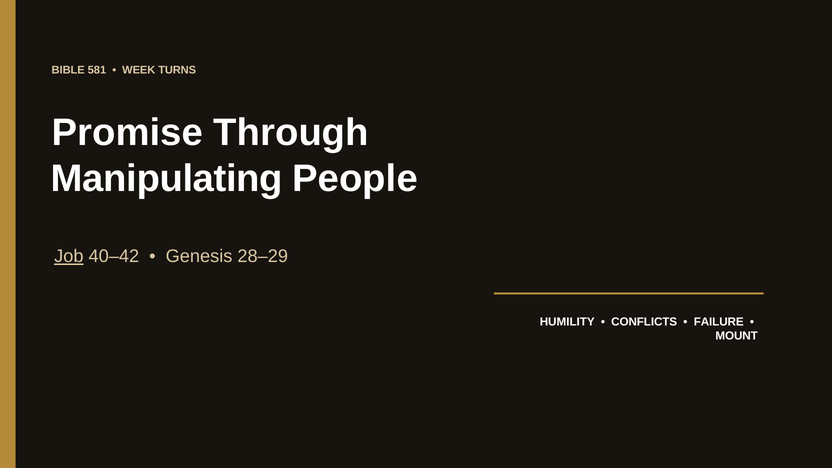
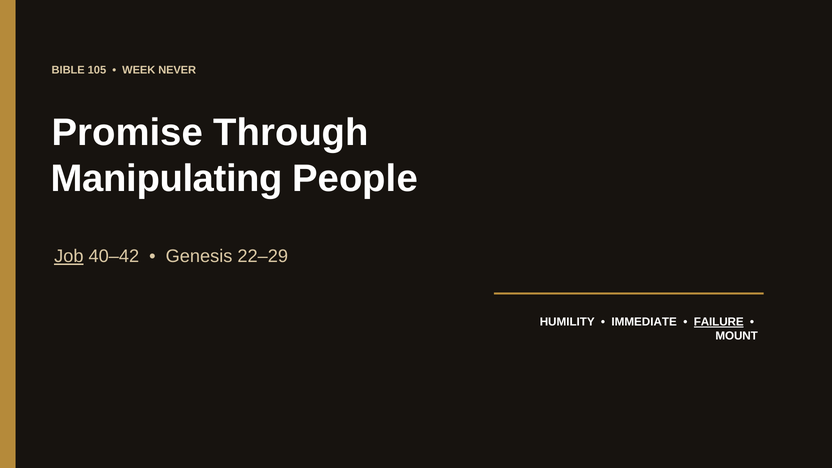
581: 581 -> 105 (97, 70)
TURNS: TURNS -> NEVER (177, 70)
28–29: 28–29 -> 22–29 (263, 256)
CONFLICTS: CONFLICTS -> IMMEDIATE (644, 322)
FAILURE underline: none -> present (719, 322)
